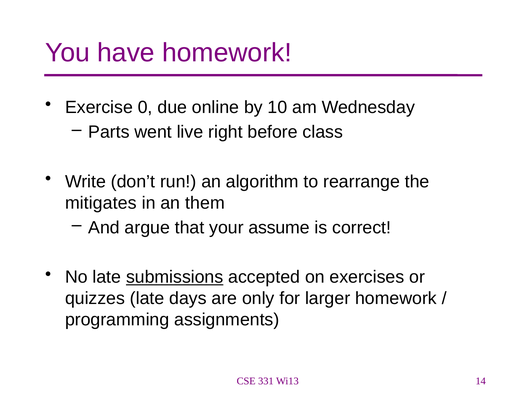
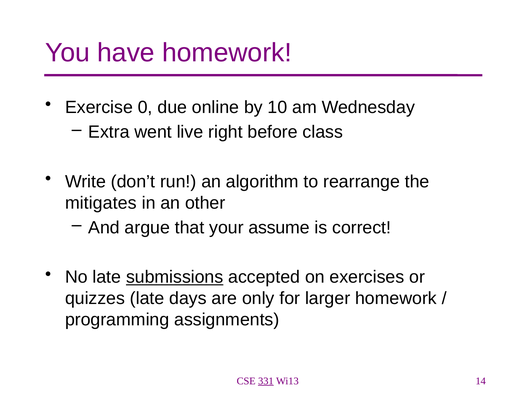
Parts: Parts -> Extra (109, 132)
them: them -> other (205, 203)
331 underline: none -> present (266, 381)
